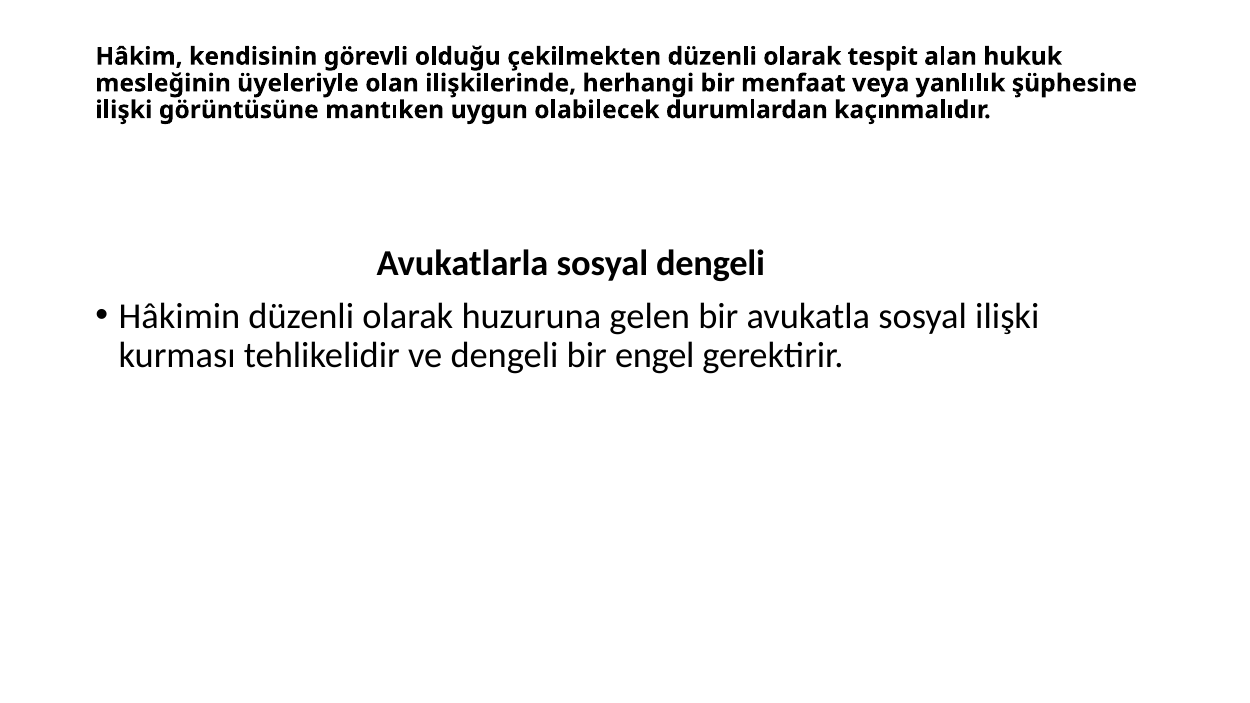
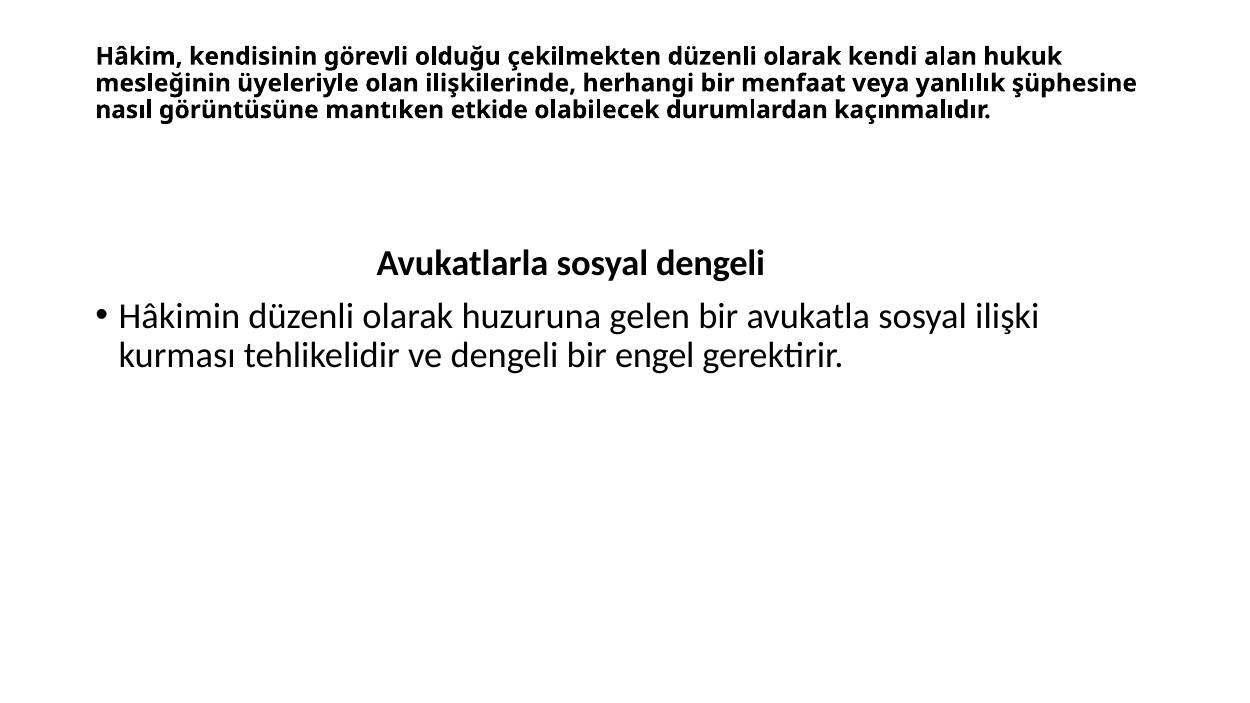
tespit: tespit -> kendi (883, 57)
ilişki: ilişki -> nasıl (124, 110)
uygun: uygun -> etkide (489, 110)
